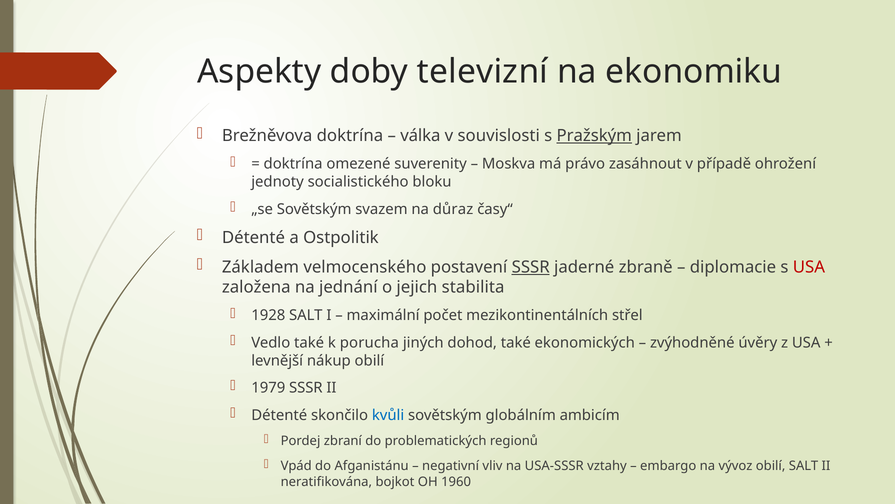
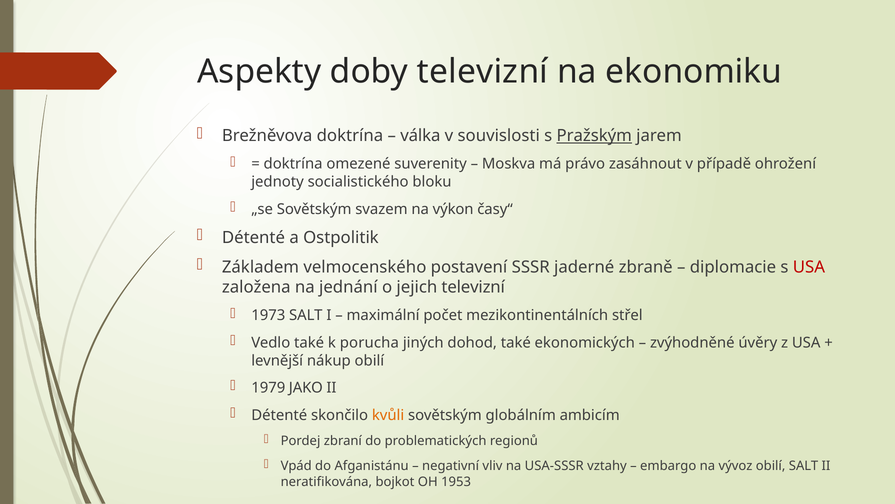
důraz: důraz -> výkon (453, 209)
SSSR underline: present -> none (531, 267)
jejich stabilita: stabilita -> televizní (473, 287)
1928: 1928 -> 1973 (268, 315)
1979 SSSR: SSSR -> JAKO (306, 387)
kvůli colour: blue -> orange (388, 415)
1960: 1960 -> 1953 (456, 481)
